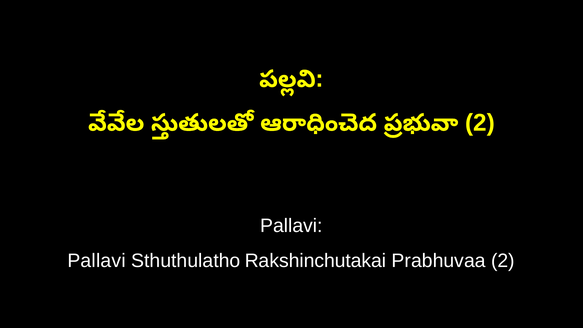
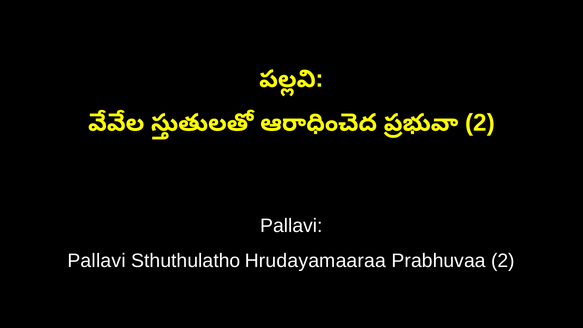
Rakshinchutakai: Rakshinchutakai -> Hrudayamaaraa (315, 261)
